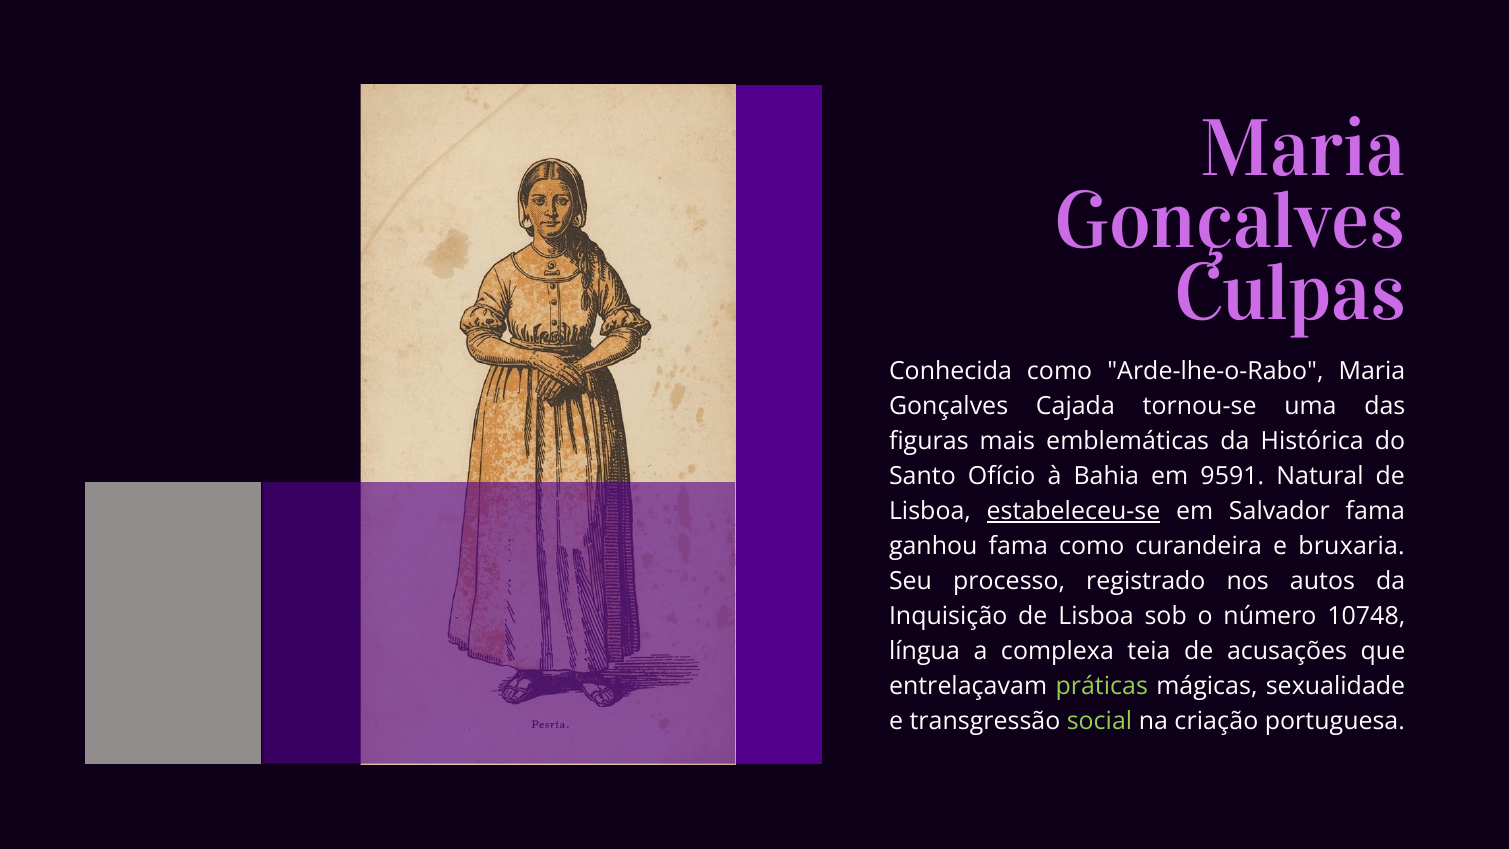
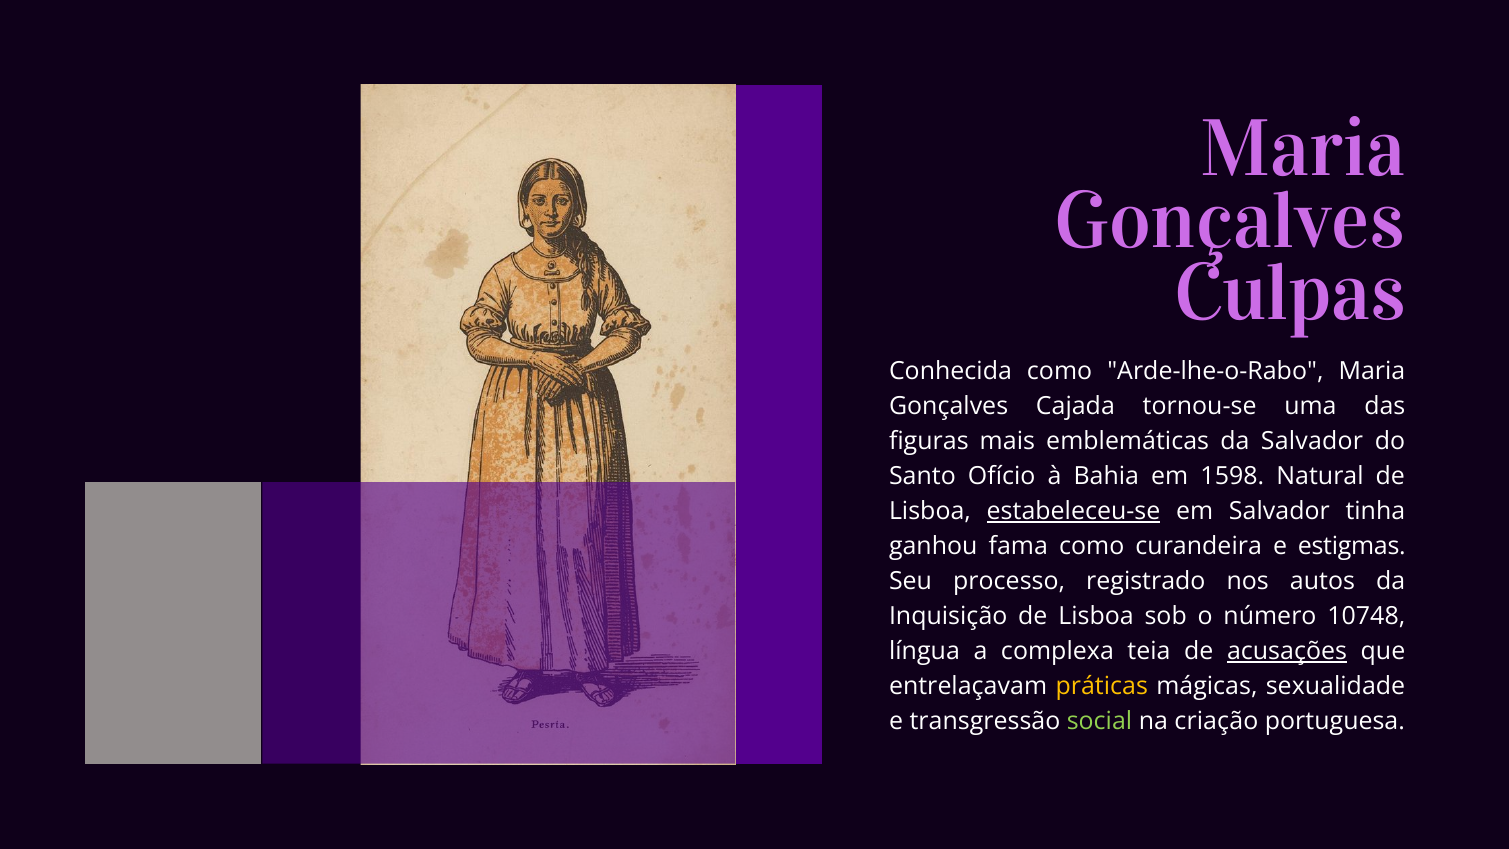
da Histórica: Histórica -> Salvador (1312, 441)
9591: 9591 -> 1598 (1232, 476)
Salvador fama: fama -> tinha (1375, 511)
bruxaria: bruxaria -> estigmas (1352, 546)
acusações underline: none -> present (1287, 651)
práticas colour: light green -> yellow (1102, 686)
